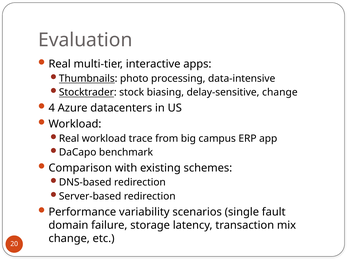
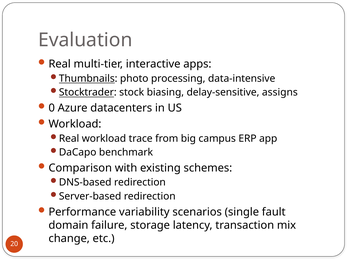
delay-sensitive change: change -> assigns (280, 92)
4: 4 -> 0 (52, 108)
